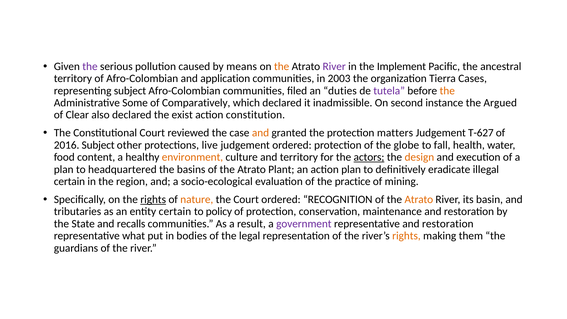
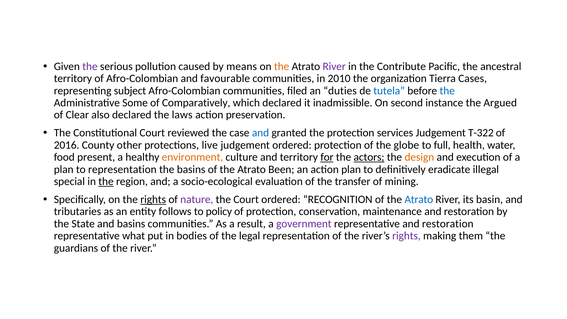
Implement: Implement -> Contribute (401, 66)
application: application -> favourable (225, 79)
2003: 2003 -> 2010 (339, 79)
tutela colour: purple -> blue (389, 91)
the colour: orange -> blue (447, 91)
exist: exist -> laws (182, 115)
constitution: constitution -> preservation (256, 115)
and colour: orange -> blue (261, 133)
matters: matters -> services (395, 133)
T-627: T-627 -> T-322 (481, 133)
2016 Subject: Subject -> County (98, 145)
fall: fall -> full (442, 145)
content: content -> present (96, 157)
for underline: none -> present (327, 157)
to headquartered: headquartered -> representation (122, 169)
Plant: Plant -> Been (281, 169)
certain: certain -> special (69, 181)
the underline: none -> present (106, 181)
practice: practice -> transfer (353, 181)
nature colour: orange -> purple (197, 199)
Atrato colour: orange -> blue (419, 199)
entity certain: certain -> follows (175, 212)
and recalls: recalls -> basins (131, 224)
rights colour: orange -> purple (406, 236)
